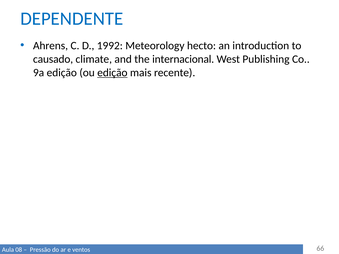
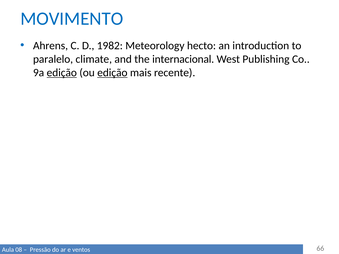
DEPENDENTE: DEPENDENTE -> MOVIMENTO (72, 19)
1992: 1992 -> 1982 (110, 46)
causado: causado -> paralelo (53, 59)
edição underline: none -> present (62, 73)
